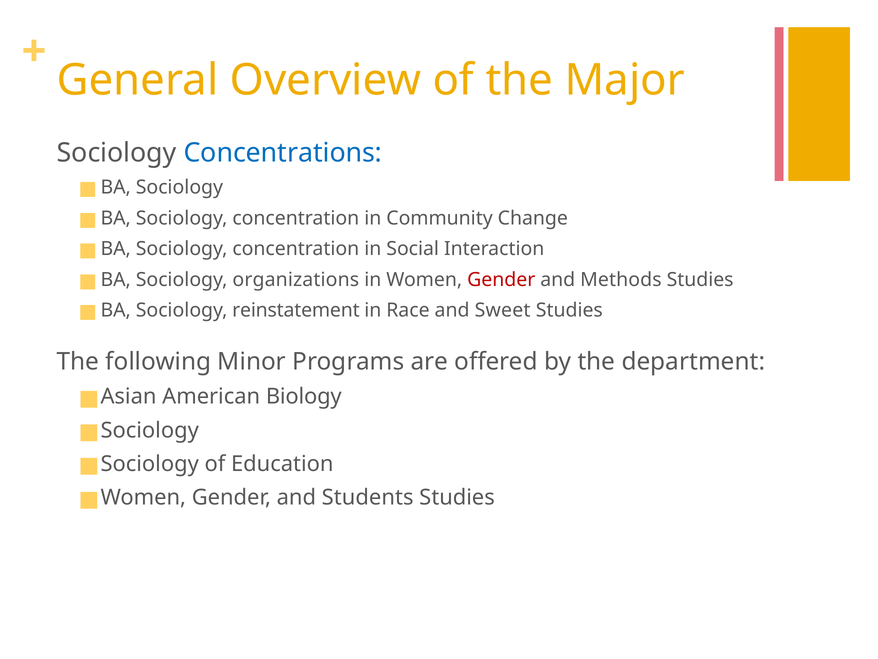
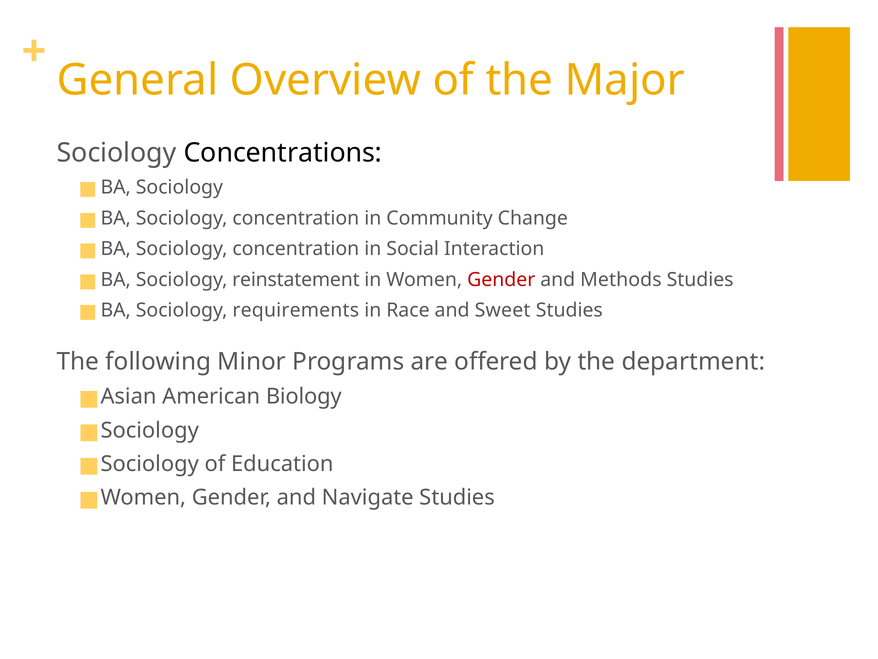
Concentrations colour: blue -> black (283, 153)
organizations: organizations -> reinstatement (296, 280)
reinstatement: reinstatement -> requirements (296, 310)
Students: Students -> Navigate (368, 497)
